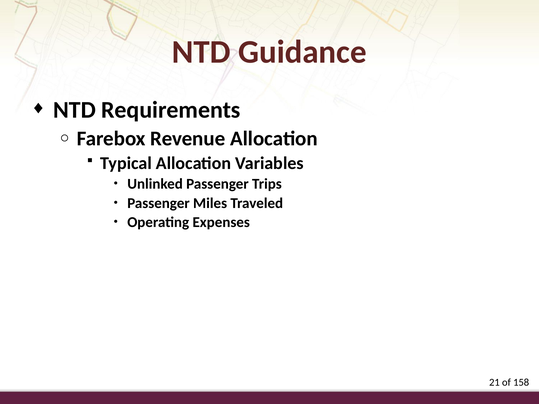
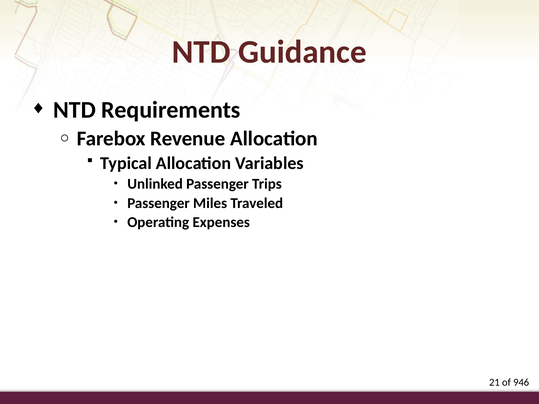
158: 158 -> 946 (521, 382)
